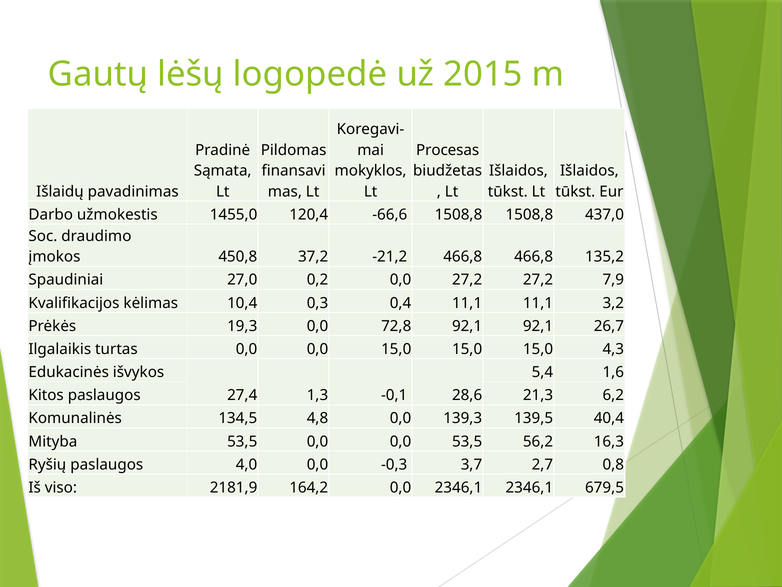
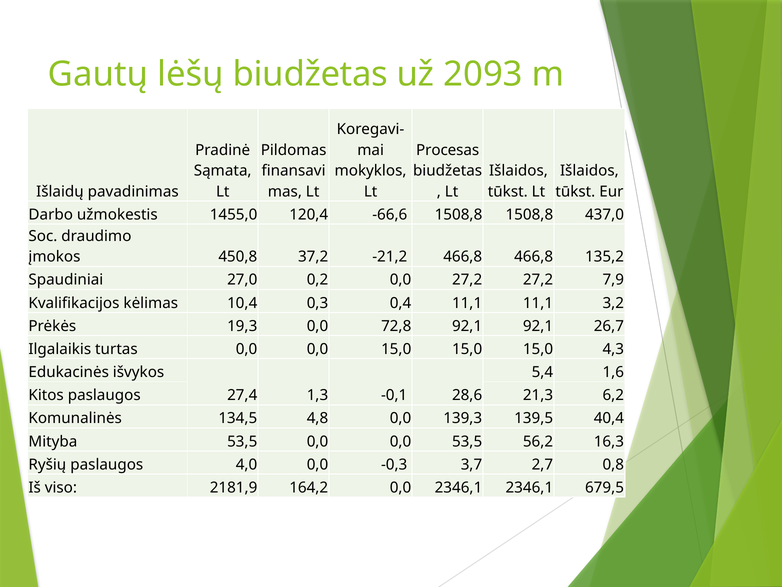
lėšų logopedė: logopedė -> biudžetas (310, 74)
2015: 2015 -> 2093 (483, 74)
